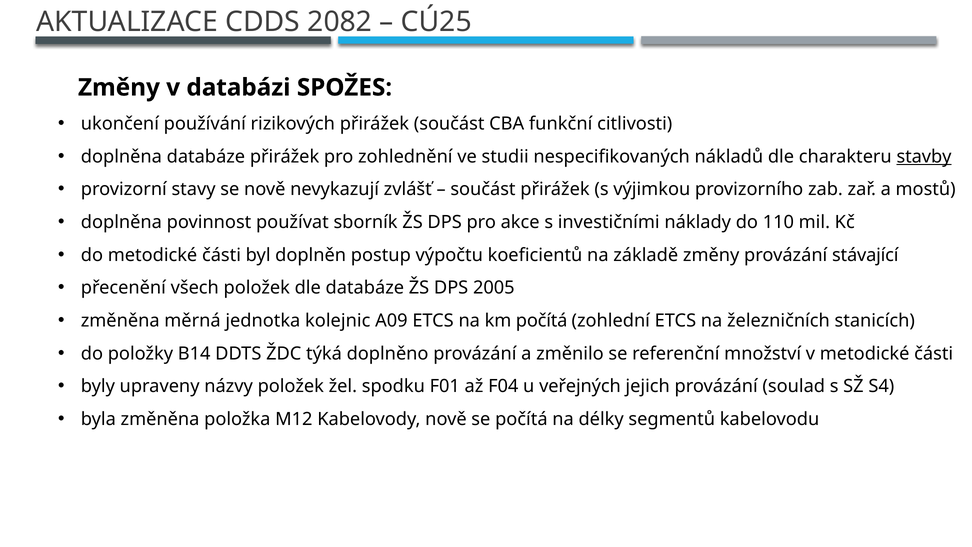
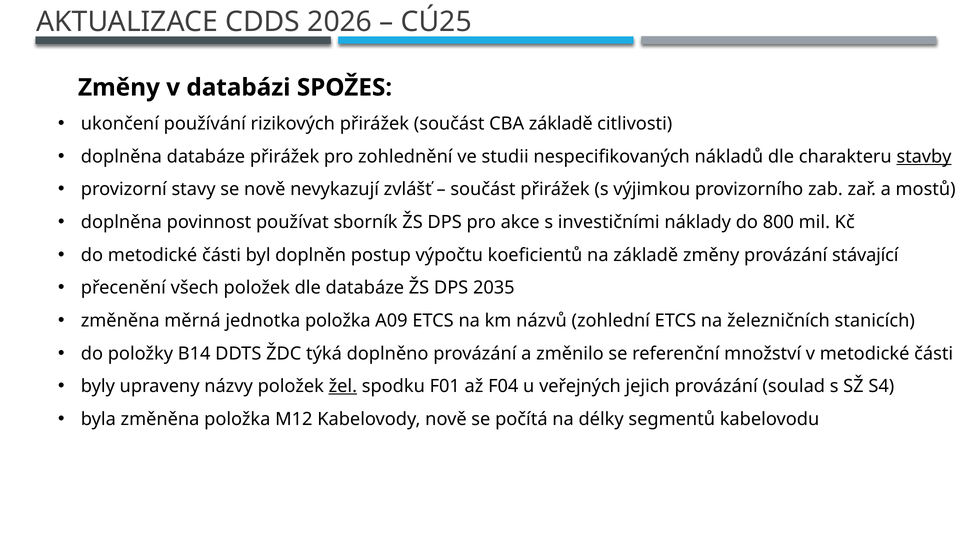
2082: 2082 -> 2026 (340, 22)
CBA funkční: funkční -> základě (561, 124)
110: 110 -> 800 (778, 222)
2005: 2005 -> 2035 (494, 288)
jednotka kolejnic: kolejnic -> položka (338, 321)
km počítá: počítá -> názvů (542, 321)
žel underline: none -> present (343, 386)
